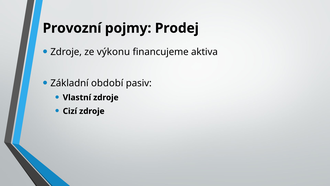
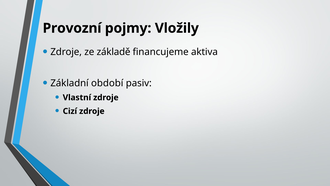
Prodej: Prodej -> Vložily (177, 28)
výkonu: výkonu -> základě (114, 52)
